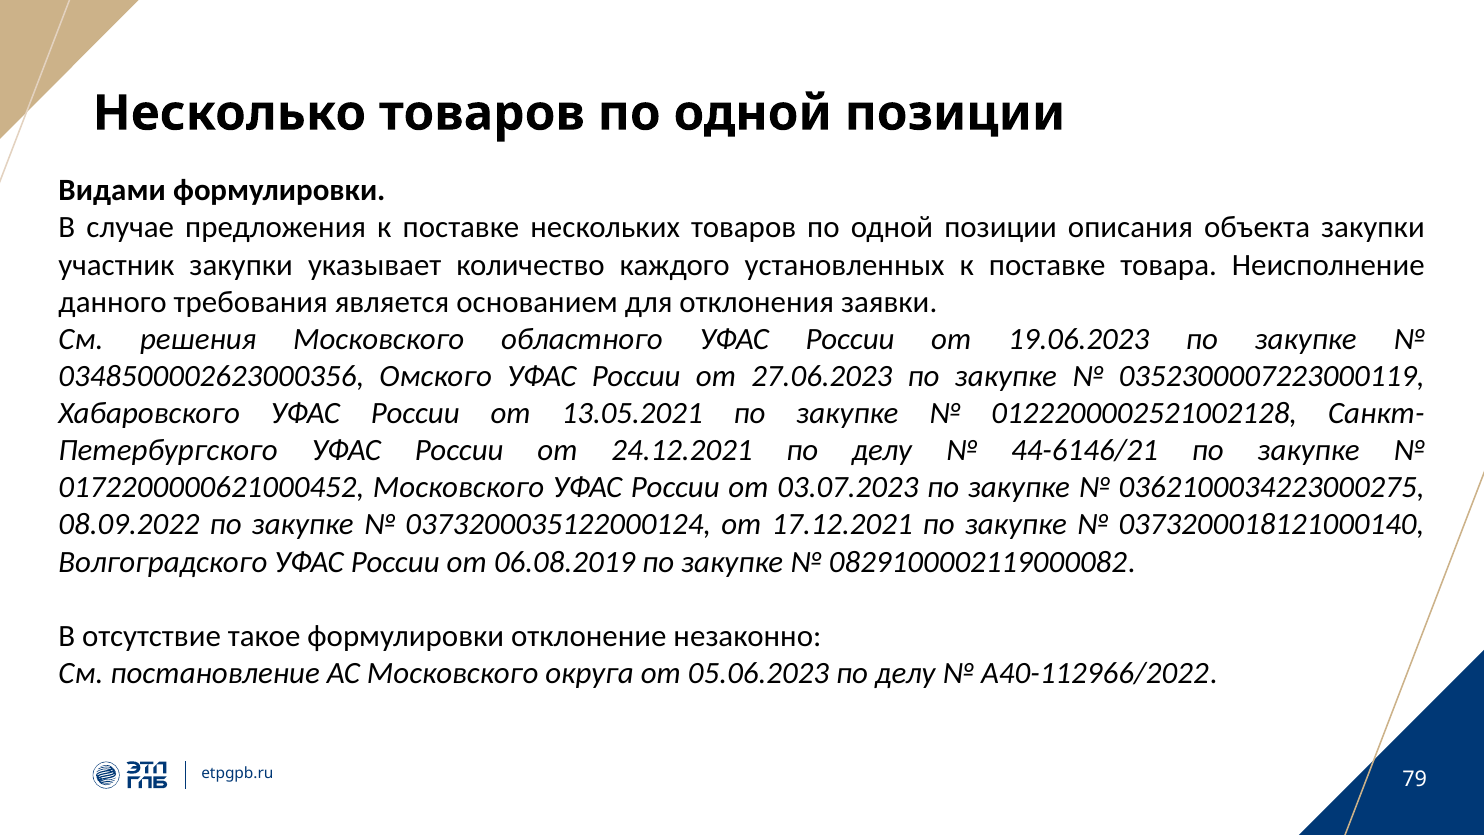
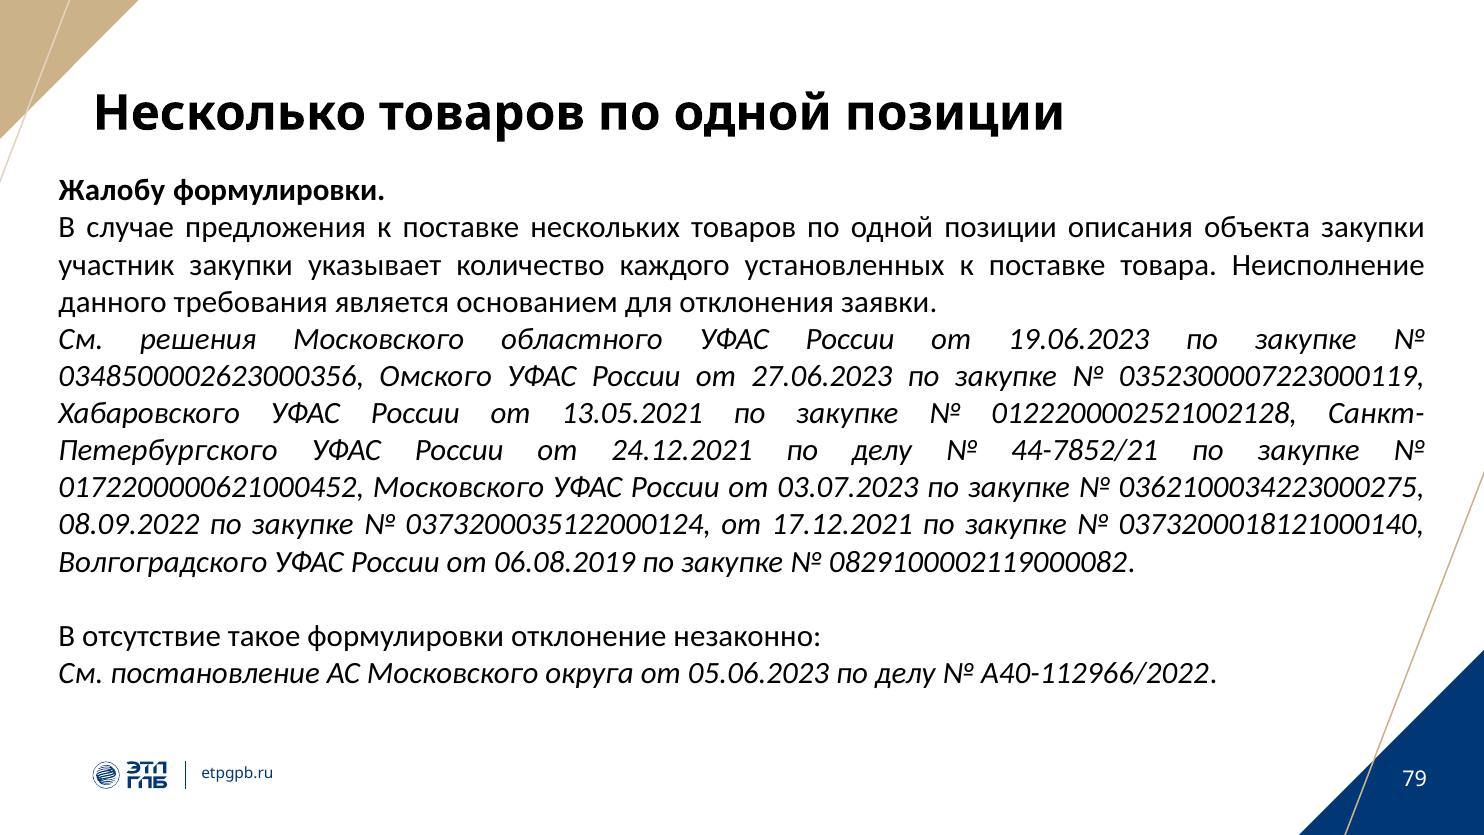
Видами: Видами -> Жалобу (112, 190)
44-6146/21: 44-6146/21 -> 44-7852/21 (1085, 450)
